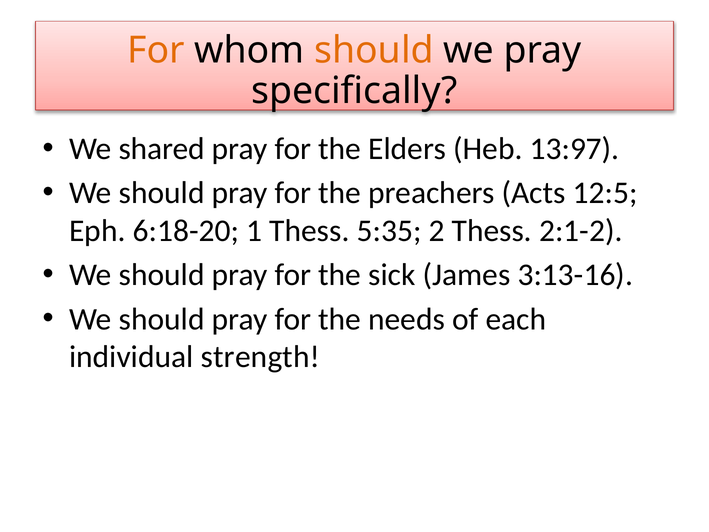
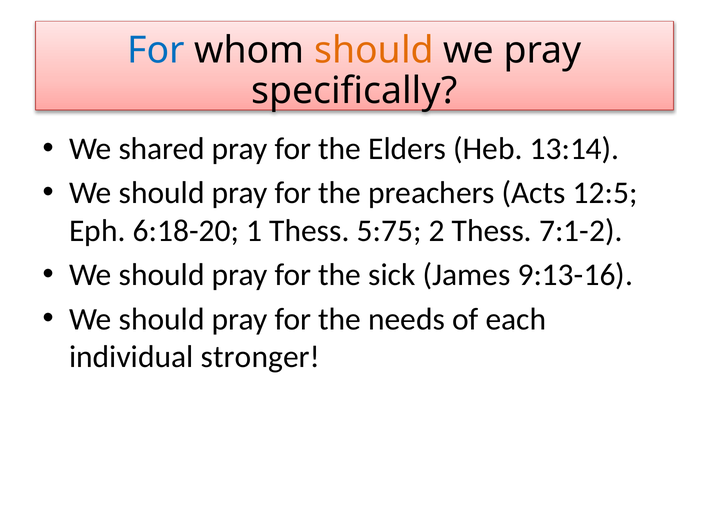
For colour: orange -> blue (156, 50)
13:97: 13:97 -> 13:14 (575, 149)
5:35: 5:35 -> 5:75 (389, 231)
2:1-2: 2:1-2 -> 7:1-2 (581, 231)
3:13-16: 3:13-16 -> 9:13-16 (575, 275)
strength: strength -> stronger (260, 357)
